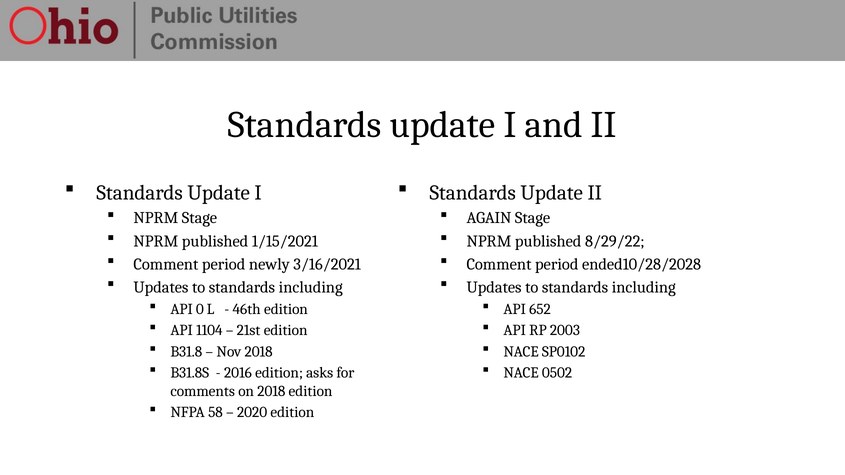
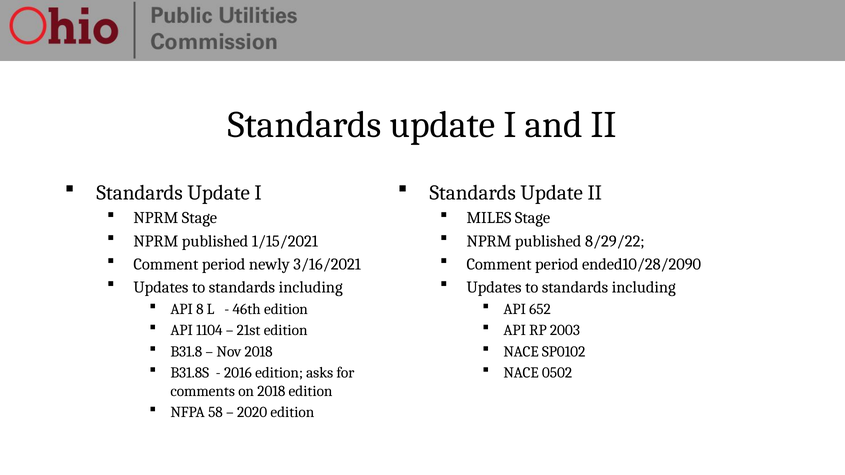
AGAIN: AGAIN -> MILES (489, 218)
ended10/28/2028: ended10/28/2028 -> ended10/28/2090 (642, 264)
0: 0 -> 8 (200, 309)
